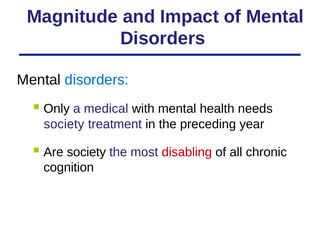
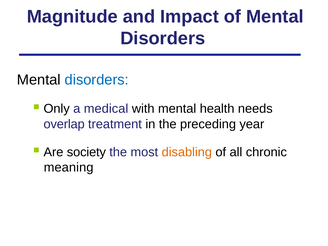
society: society -> overlap (64, 124)
disabling colour: red -> orange (187, 152)
cognition: cognition -> meaning (69, 167)
